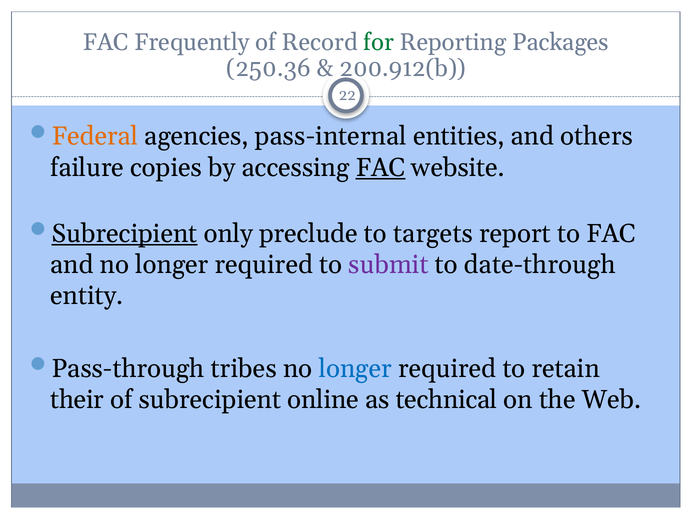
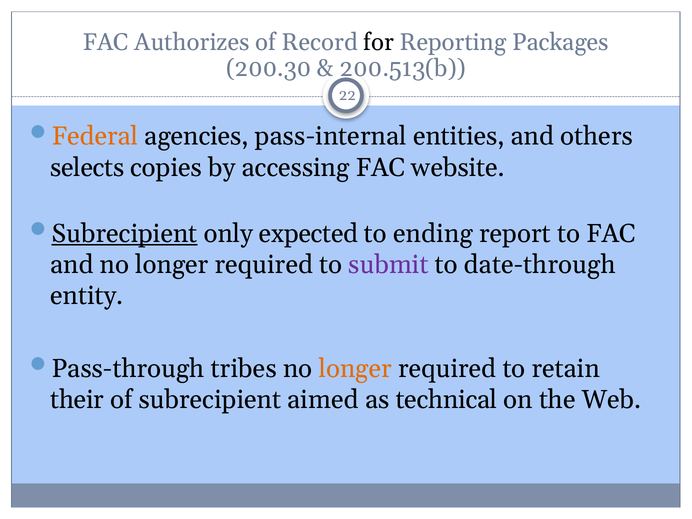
Frequently: Frequently -> Authorizes (192, 43)
for colour: green -> black (379, 43)
250.36: 250.36 -> 200.30 (269, 68)
200.912(b: 200.912(b -> 200.513(b (403, 68)
failure: failure -> selects (87, 168)
FAC underline: present -> none (380, 168)
preclude: preclude -> expected (309, 233)
targets: targets -> ending (433, 233)
longer colour: blue -> orange (355, 369)
online: online -> aimed (323, 400)
